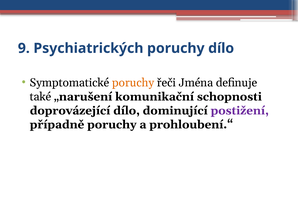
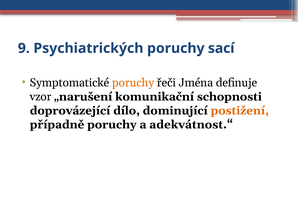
poruchy dílo: dílo -> sací (221, 48)
také: také -> vzor (41, 96)
postižení colour: purple -> orange (240, 110)
prohloubení.“: prohloubení.“ -> adekvátnost.“ (191, 124)
